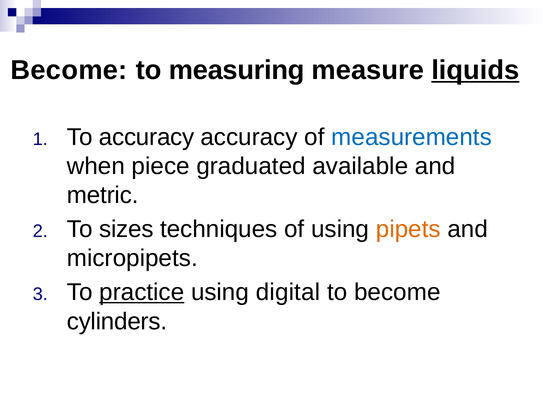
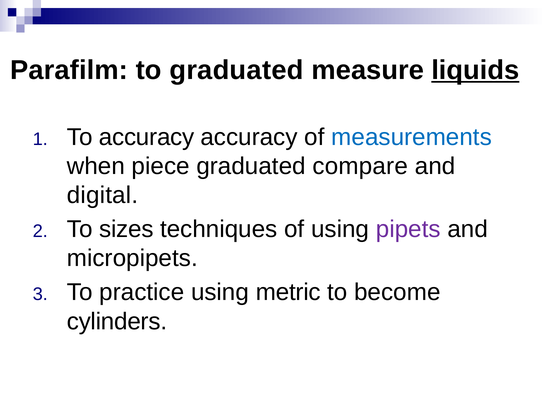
Become: Become -> Parafilm (69, 70)
to measuring: measuring -> graduated (236, 70)
available: available -> compare (360, 166)
metric: metric -> digital (103, 196)
pipets colour: orange -> purple (408, 230)
practice underline: present -> none (142, 293)
digital: digital -> metric (288, 293)
